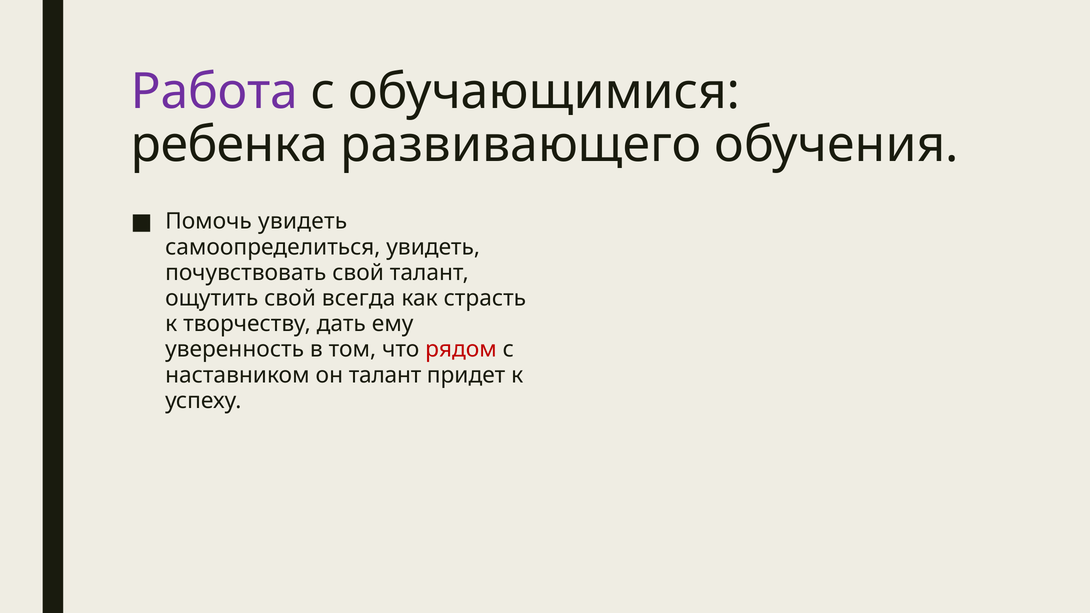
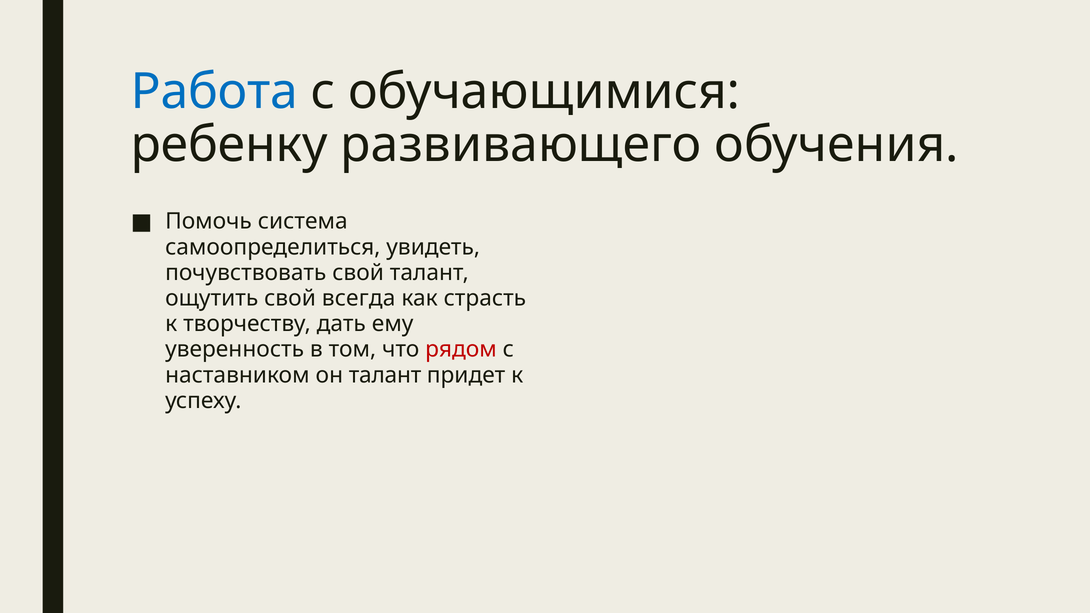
Работа colour: purple -> blue (214, 92)
ребенка: ребенка -> ребенку (229, 145)
Помочь увидеть: увидеть -> система (303, 221)
